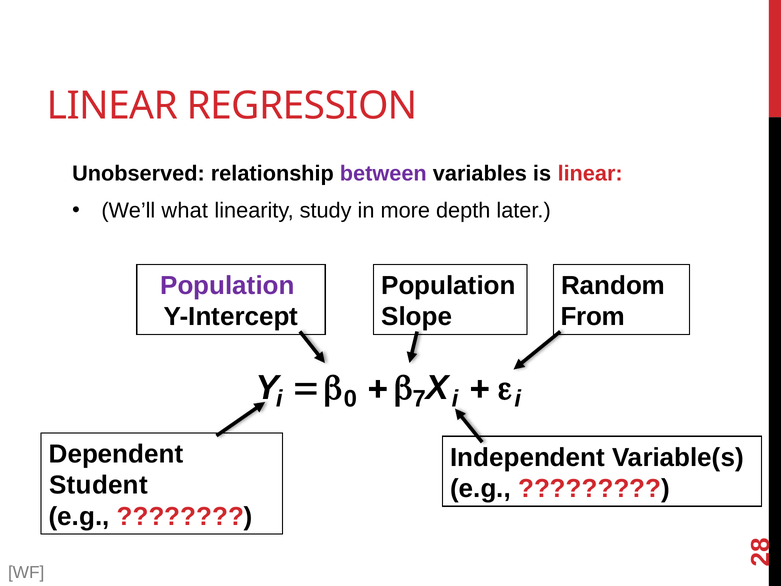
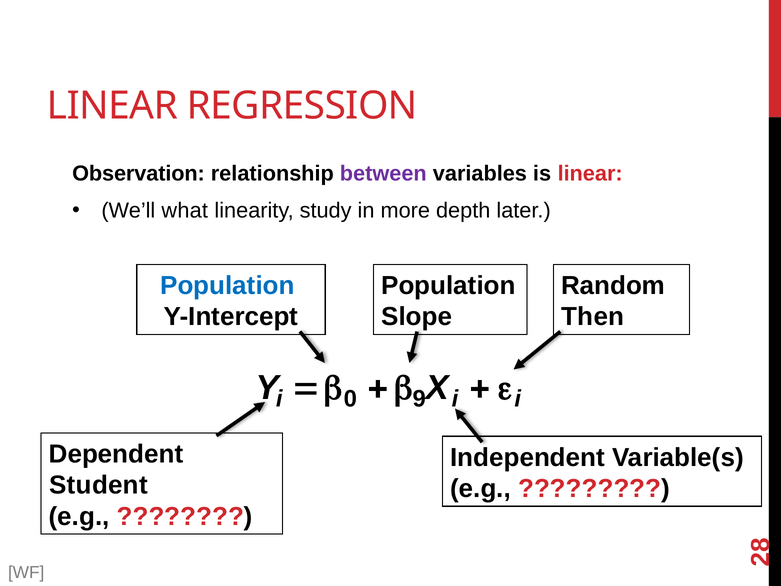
Unobserved: Unobserved -> Observation (138, 174)
Population colour: purple -> blue (227, 285)
From: From -> Then (593, 317)
7: 7 -> 9 (419, 399)
